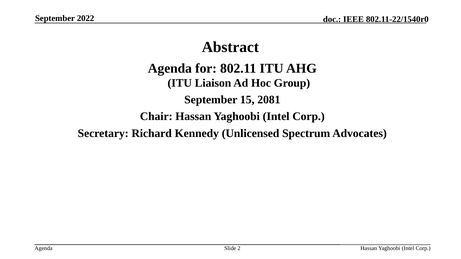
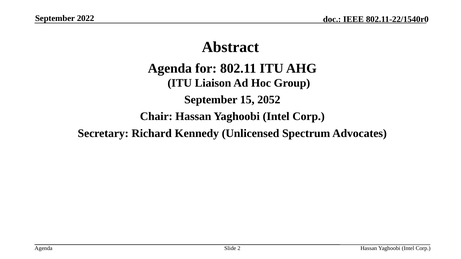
2081: 2081 -> 2052 (269, 100)
